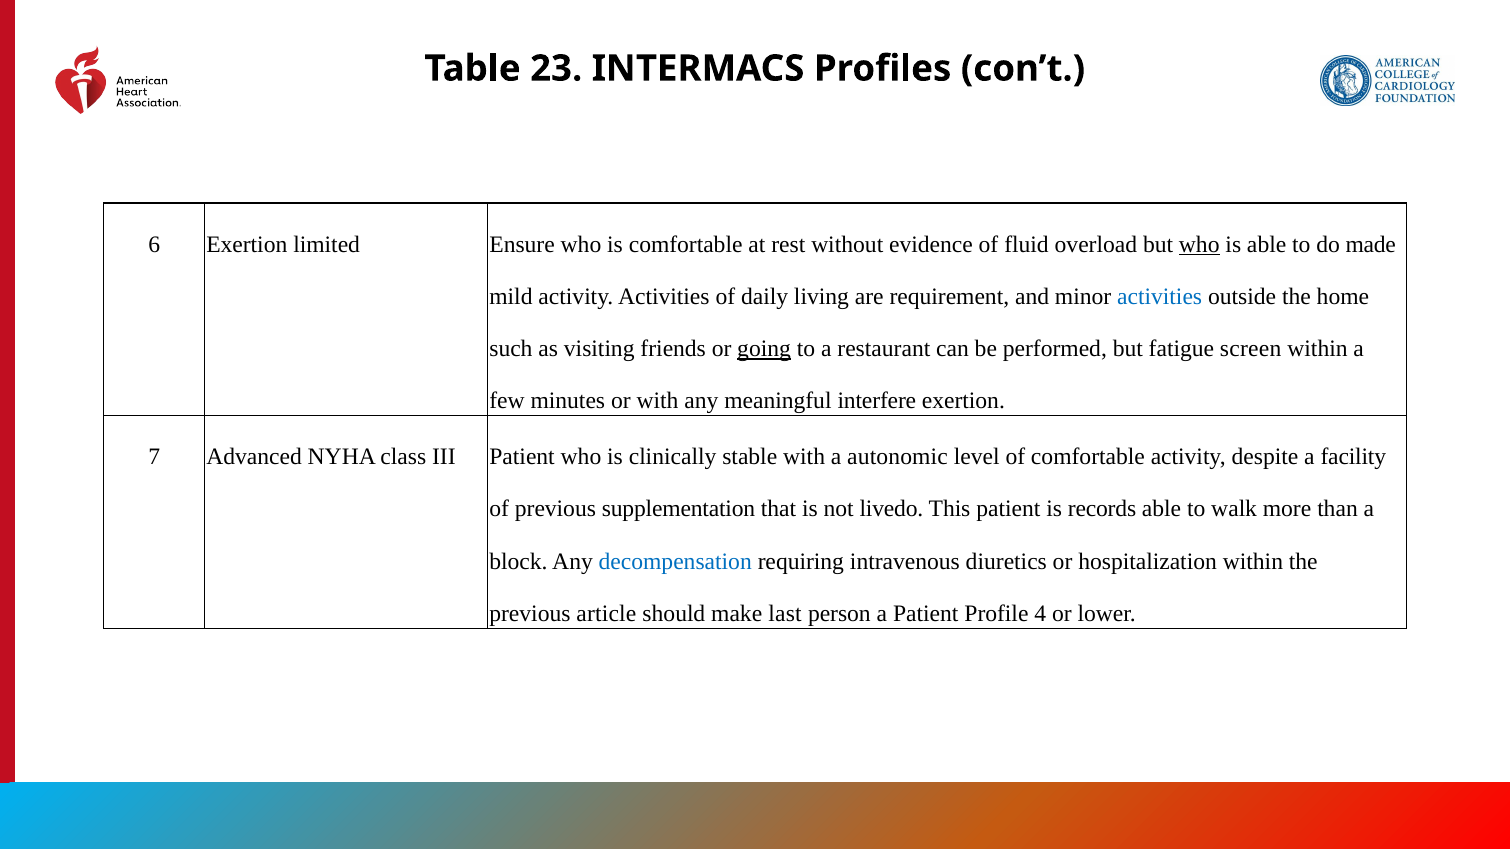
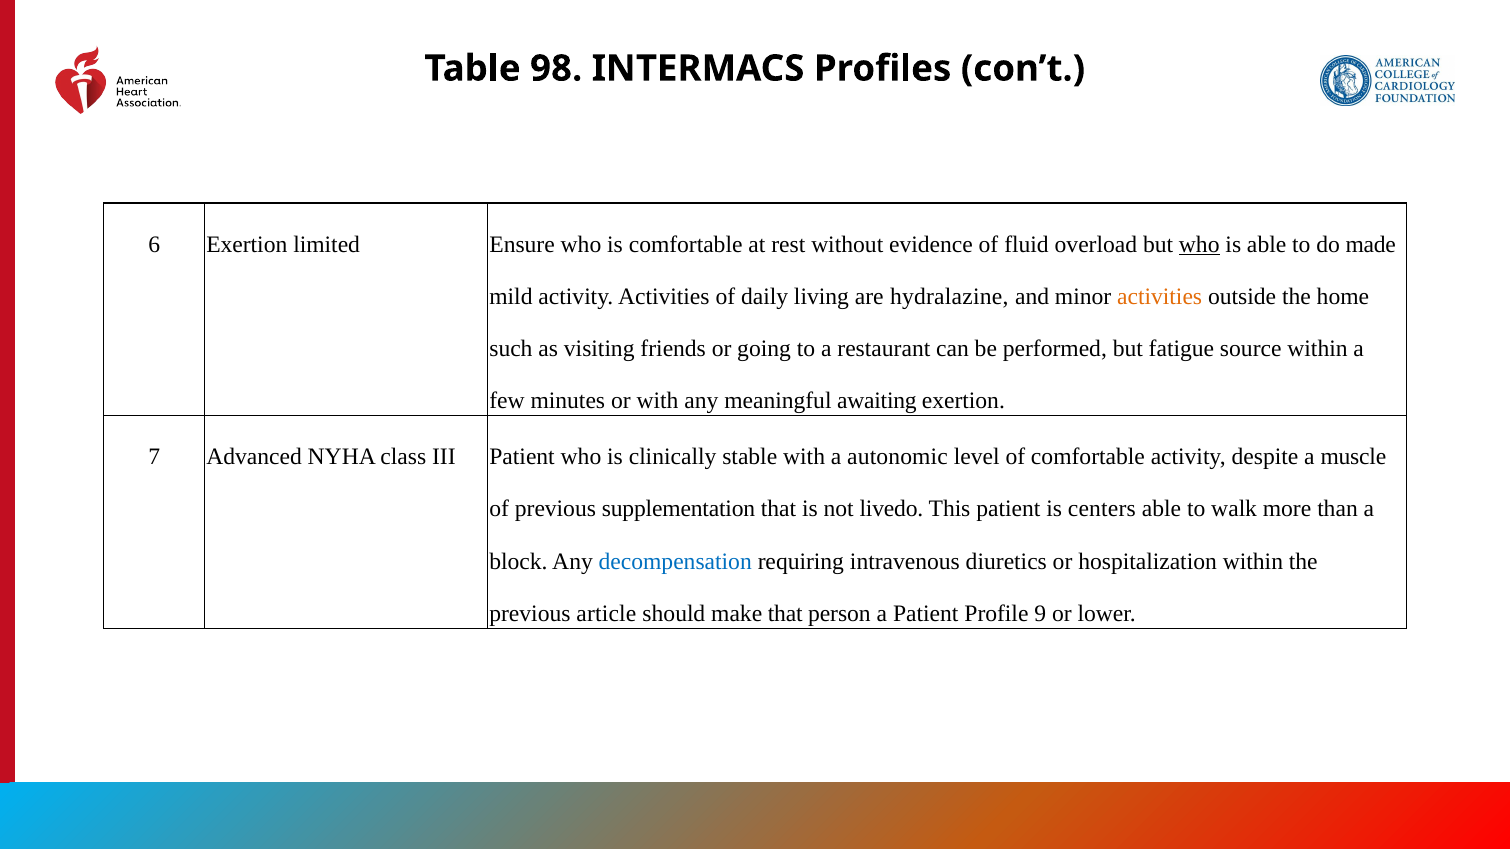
23: 23 -> 98 (556, 69)
requirement: requirement -> hydralazine (949, 297)
activities colour: blue -> orange (1160, 297)
going underline: present -> none (764, 349)
screen: screen -> source (1251, 349)
interfere: interfere -> awaiting (877, 401)
facility: facility -> muscle (1353, 457)
records: records -> centers (1102, 509)
make last: last -> that (785, 614)
4: 4 -> 9 (1040, 614)
